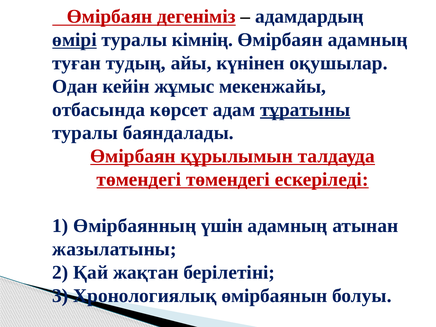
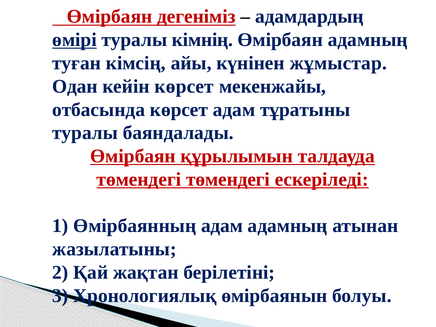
тудың: тудың -> кімсің (136, 63)
оқушылар: оқушылар -> жұмыстар (338, 63)
кейін жұмыс: жұмыс -> көрсет (184, 86)
тұратыны underline: present -> none (305, 110)
Өмірбаянның үшін: үшін -> адам (222, 226)
